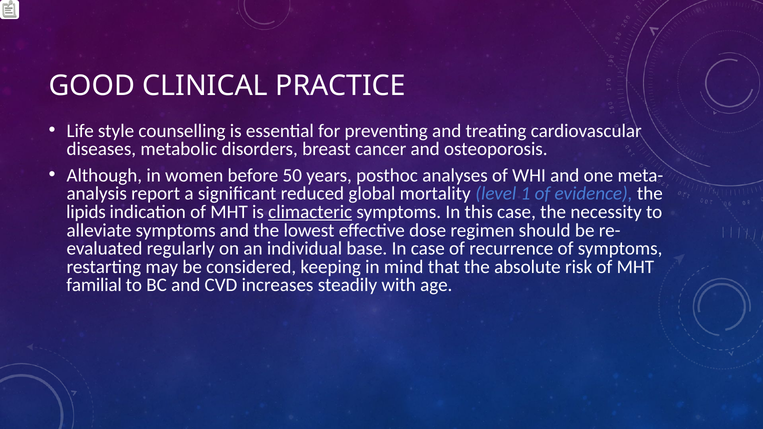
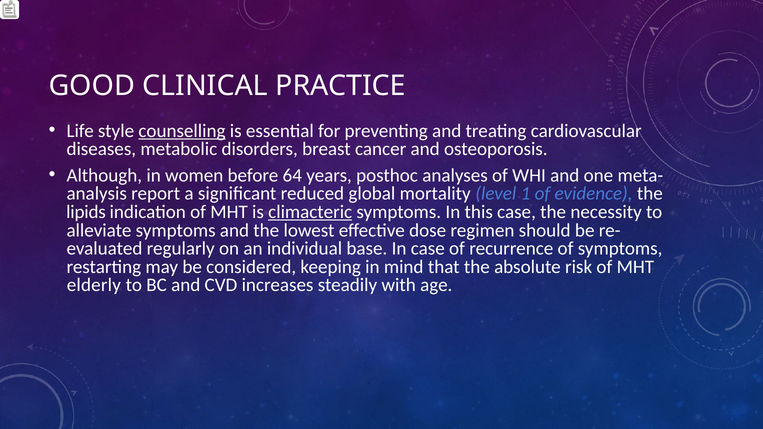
counselling underline: none -> present (182, 131)
50: 50 -> 64 (292, 175)
familial: familial -> elderly (94, 285)
